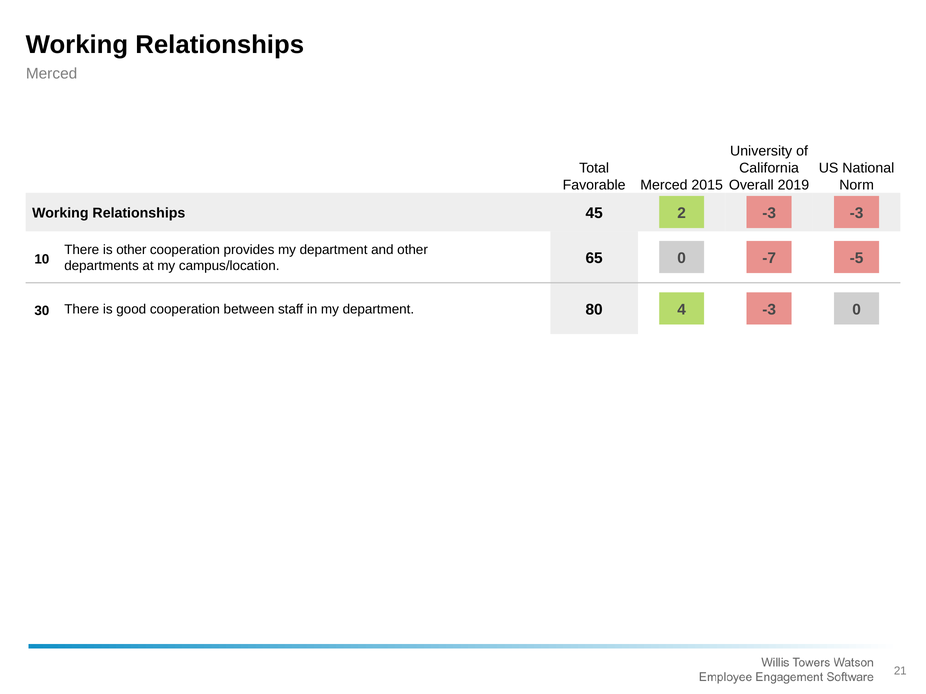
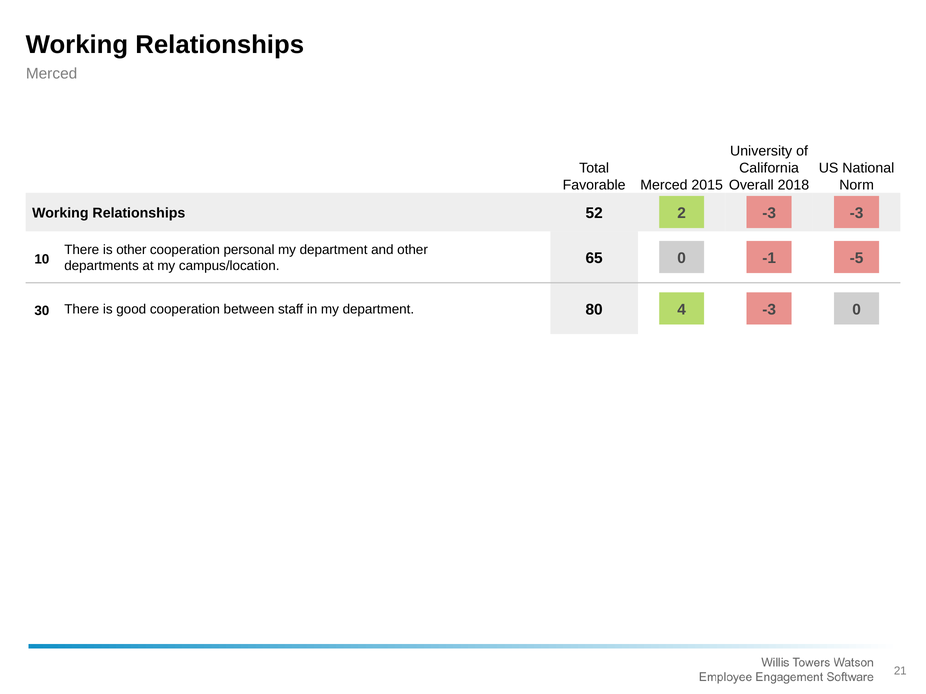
2019: 2019 -> 2018 (793, 185)
45: 45 -> 52 (594, 213)
provides: provides -> personal (249, 250)
-7: -7 -> -1 (769, 258)
